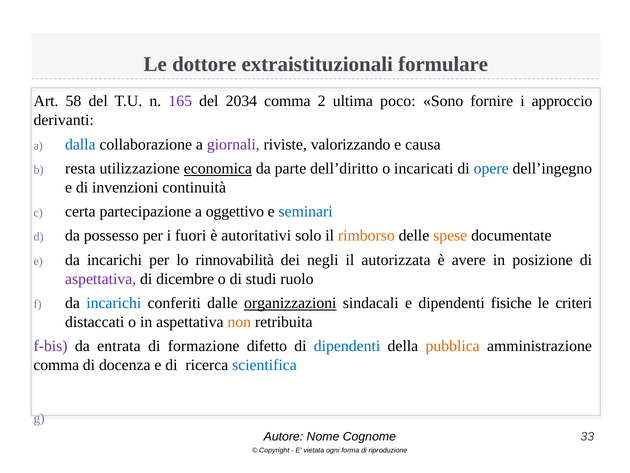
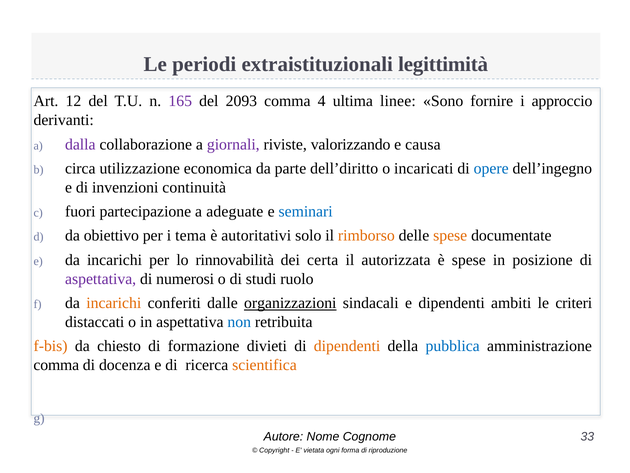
dottore: dottore -> periodi (204, 64)
formulare: formulare -> legittimità (443, 64)
58: 58 -> 12 (73, 101)
2034: 2034 -> 2093 (241, 101)
2: 2 -> 4 (322, 101)
poco: poco -> linee (398, 101)
dalla colour: blue -> purple (80, 144)
resta: resta -> circa (80, 168)
economica underline: present -> none (218, 168)
certa: certa -> fuori (80, 211)
oggettivo: oggettivo -> adeguate (235, 211)
possesso: possesso -> obiettivo (111, 236)
fuori: fuori -> tema (191, 236)
negli: negli -> certa (323, 260)
è avere: avere -> spese (469, 260)
dicembre: dicembre -> numerosi (185, 279)
incarichi colour: blue -> orange (114, 303)
fisiche: fisiche -> ambiti (511, 303)
non colour: orange -> blue (239, 322)
f-bis colour: purple -> orange (51, 346)
entrata: entrata -> chiesto (119, 346)
difetto: difetto -> divieti (267, 346)
dipendenti colour: blue -> orange (347, 346)
pubblica colour: orange -> blue (453, 346)
scientifica colour: blue -> orange (264, 365)
